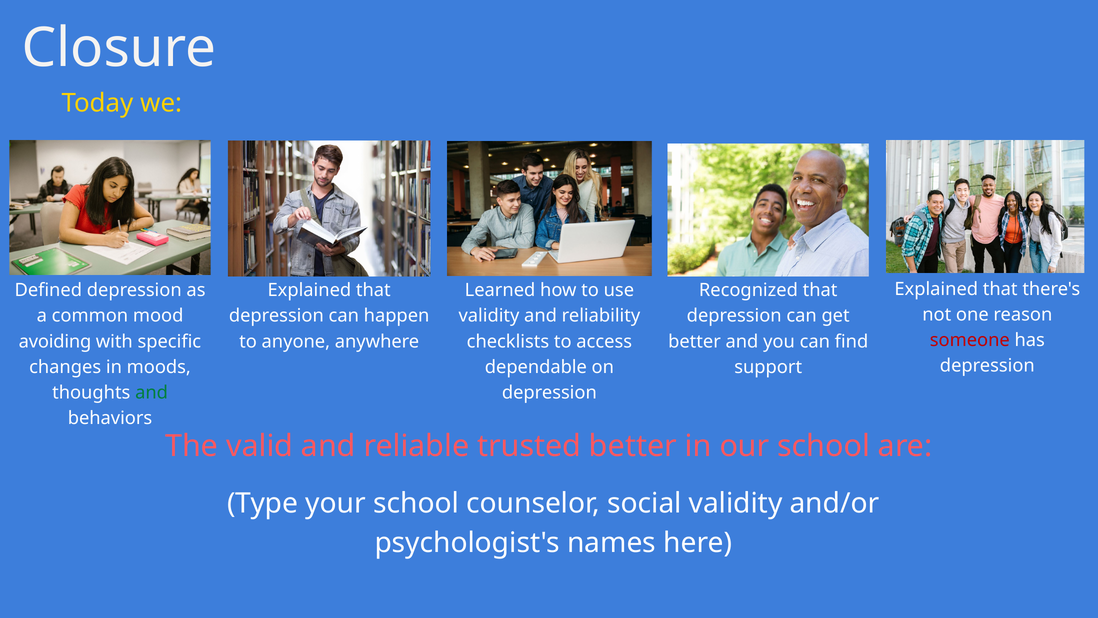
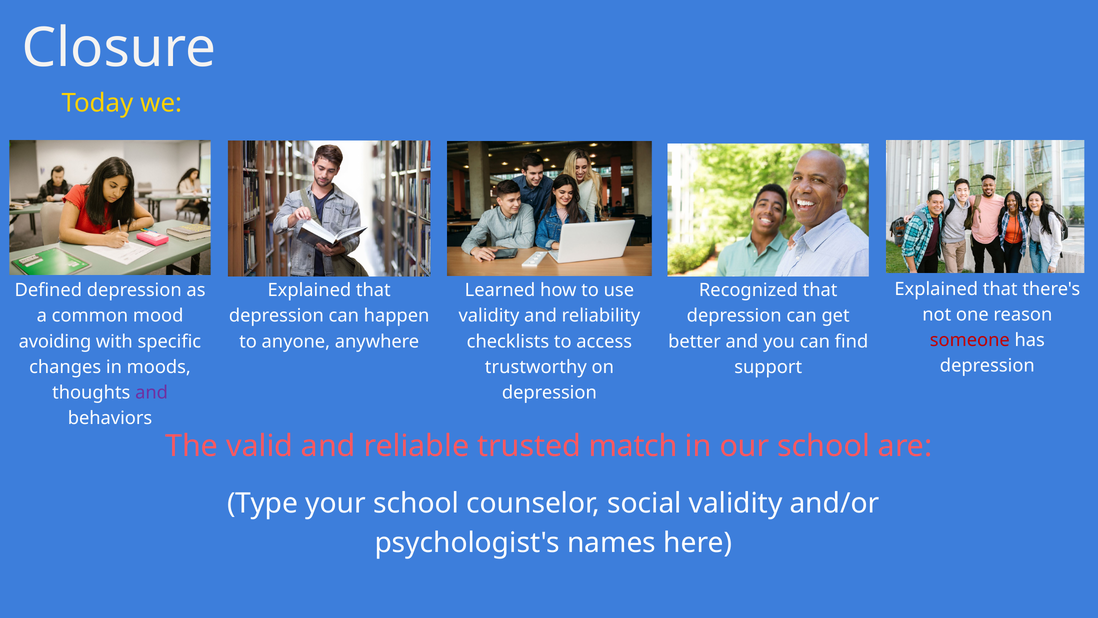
dependable: dependable -> trustworthy (536, 367)
and colour: green -> purple (152, 393)
trusted better: better -> match (633, 446)
